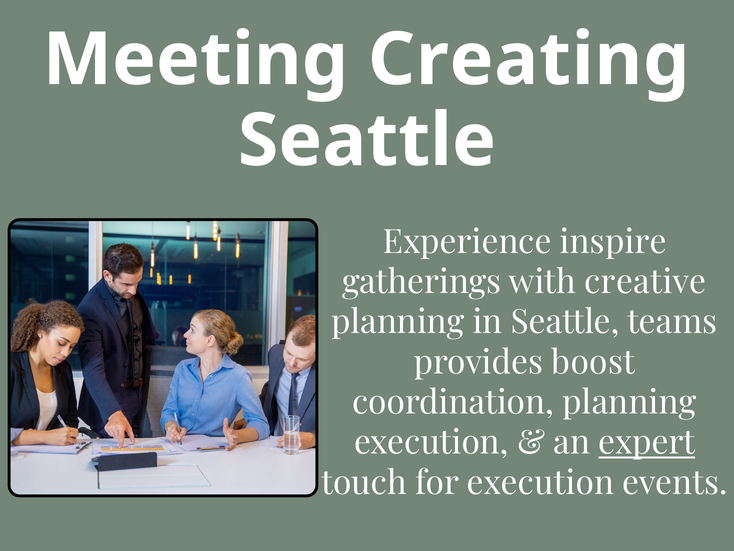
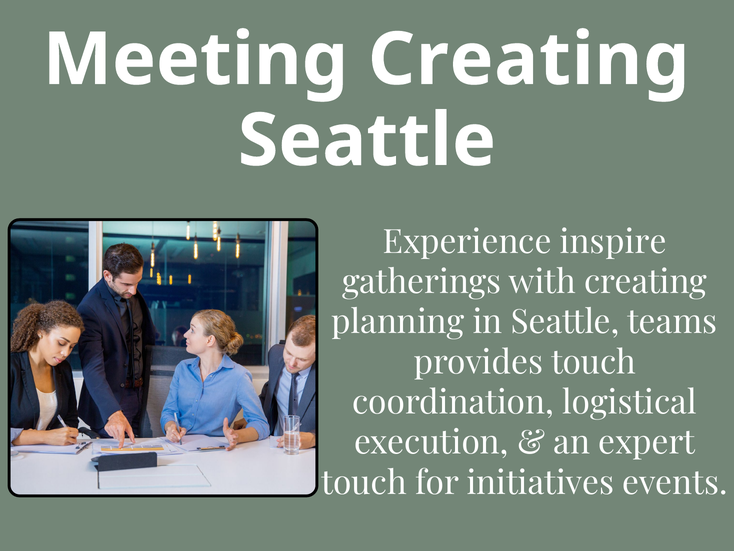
with creative: creative -> creating (646, 282)
provides boost: boost -> touch (594, 362)
coordination planning: planning -> logistical (629, 402)
expert underline: present -> none (647, 443)
for execution: execution -> initiatives (540, 483)
